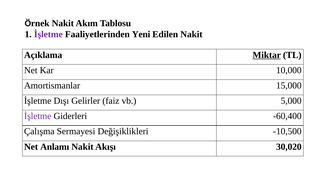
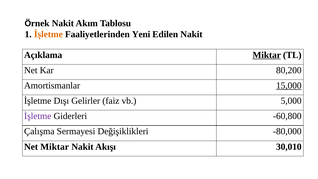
İşletme colour: purple -> orange (48, 34)
10,000: 10,000 -> 80,200 (289, 70)
15,000 underline: none -> present (289, 86)
-60,400: -60,400 -> -60,800 (287, 116)
-10,500: -10,500 -> -80,000 (287, 131)
Net Anlamı: Anlamı -> Miktar (55, 147)
30,020: 30,020 -> 30,010 (289, 147)
